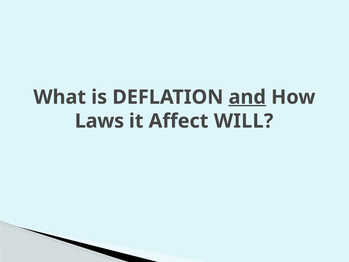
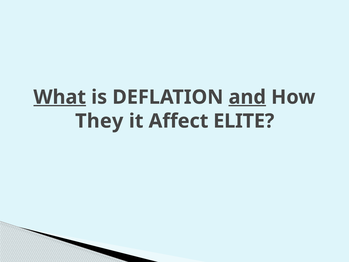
What underline: none -> present (60, 97)
Laws: Laws -> They (99, 121)
WILL: WILL -> ELITE (244, 121)
